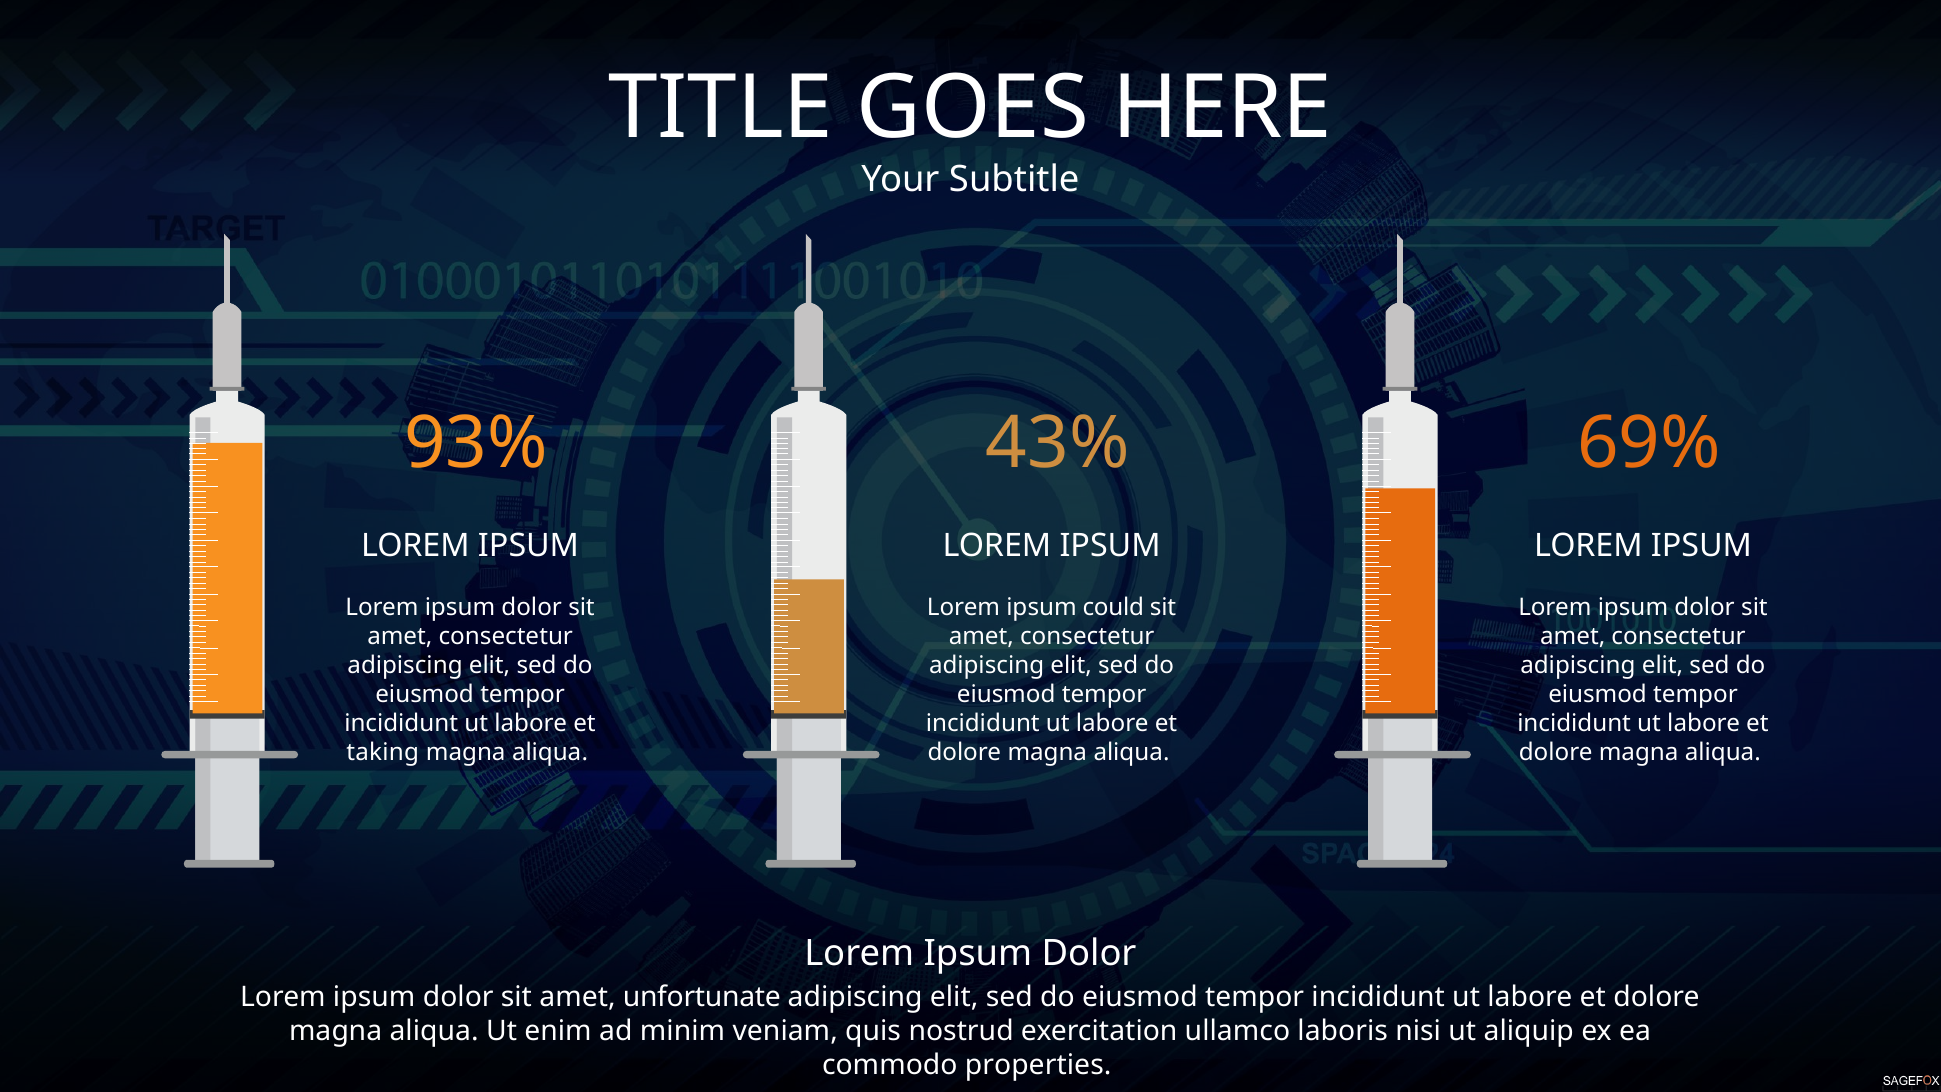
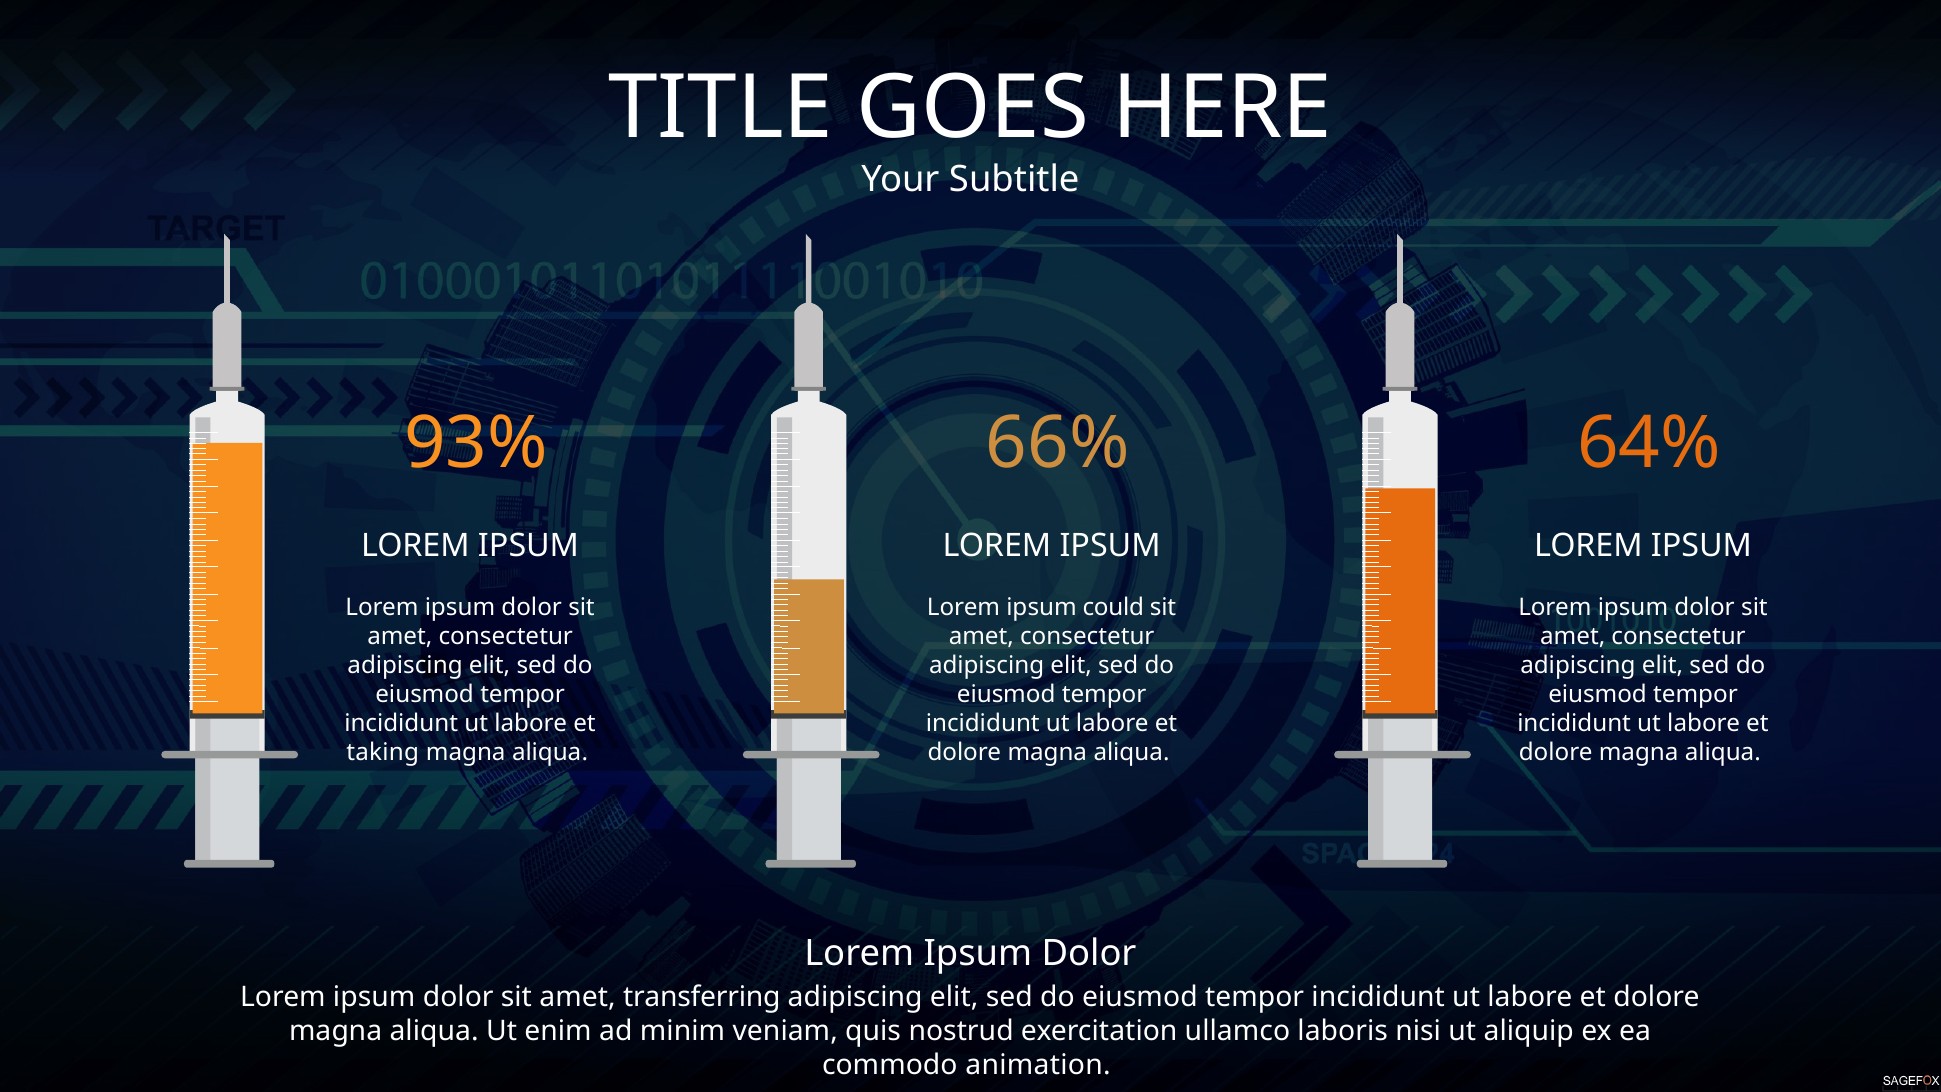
43%: 43% -> 66% (1058, 443)
69%: 69% -> 64% (1649, 443)
unfortunate: unfortunate -> transferring (702, 997)
properties: properties -> animation (1038, 1065)
